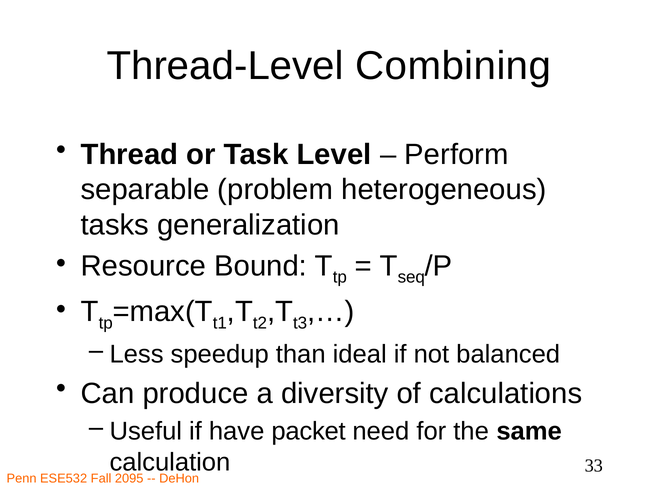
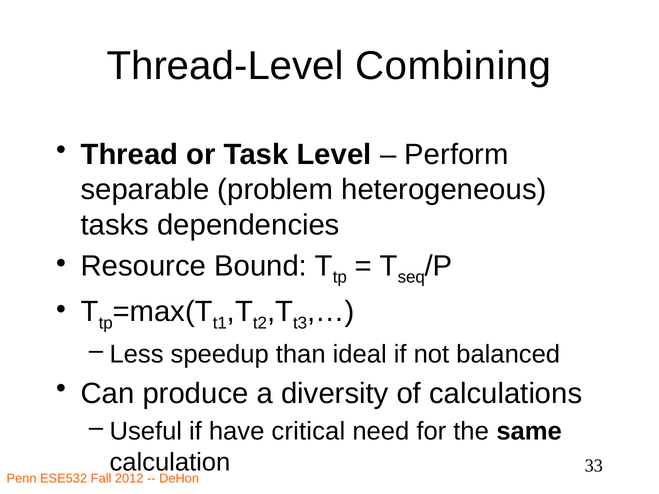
generalization: generalization -> dependencies (248, 225)
packet: packet -> critical (308, 432)
2095: 2095 -> 2012 (129, 479)
